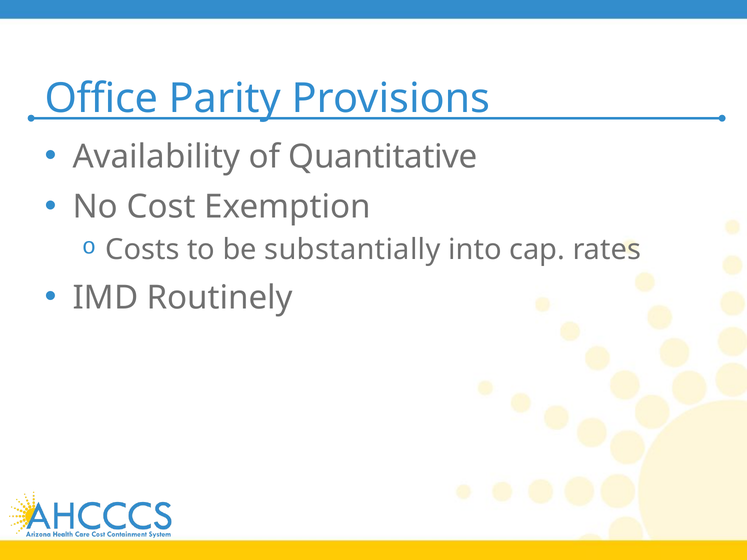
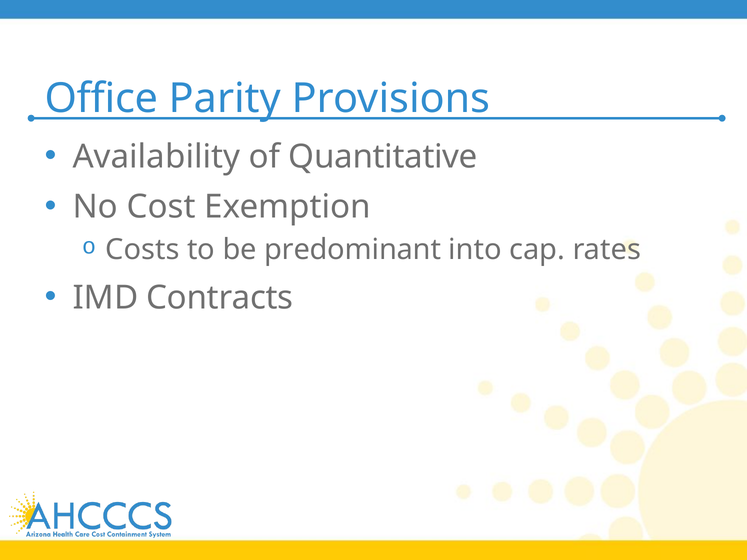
substantially: substantially -> predominant (353, 250)
Routinely: Routinely -> Contracts (220, 298)
